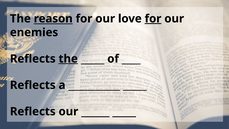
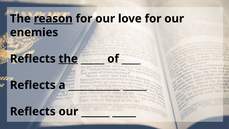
for underline: present -> none (153, 19)
